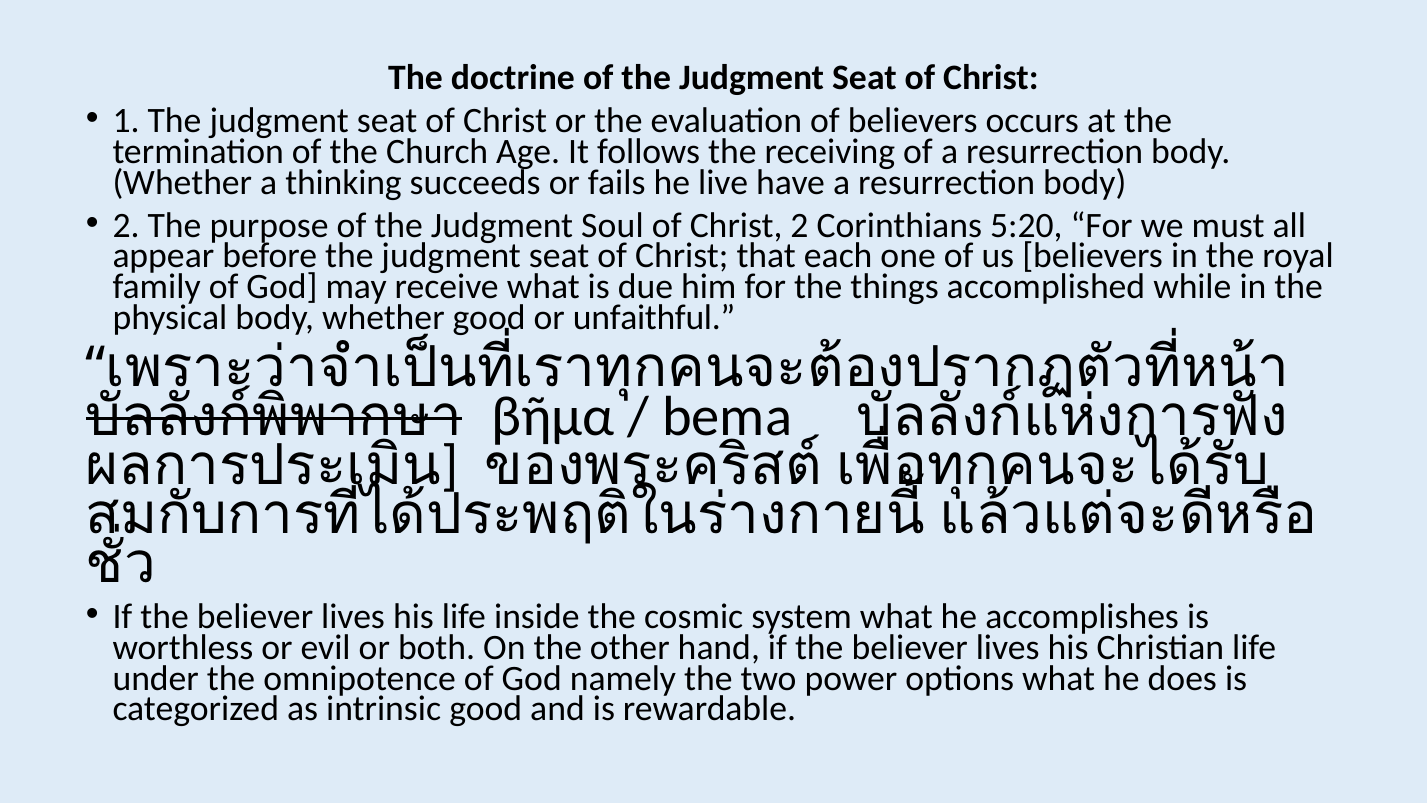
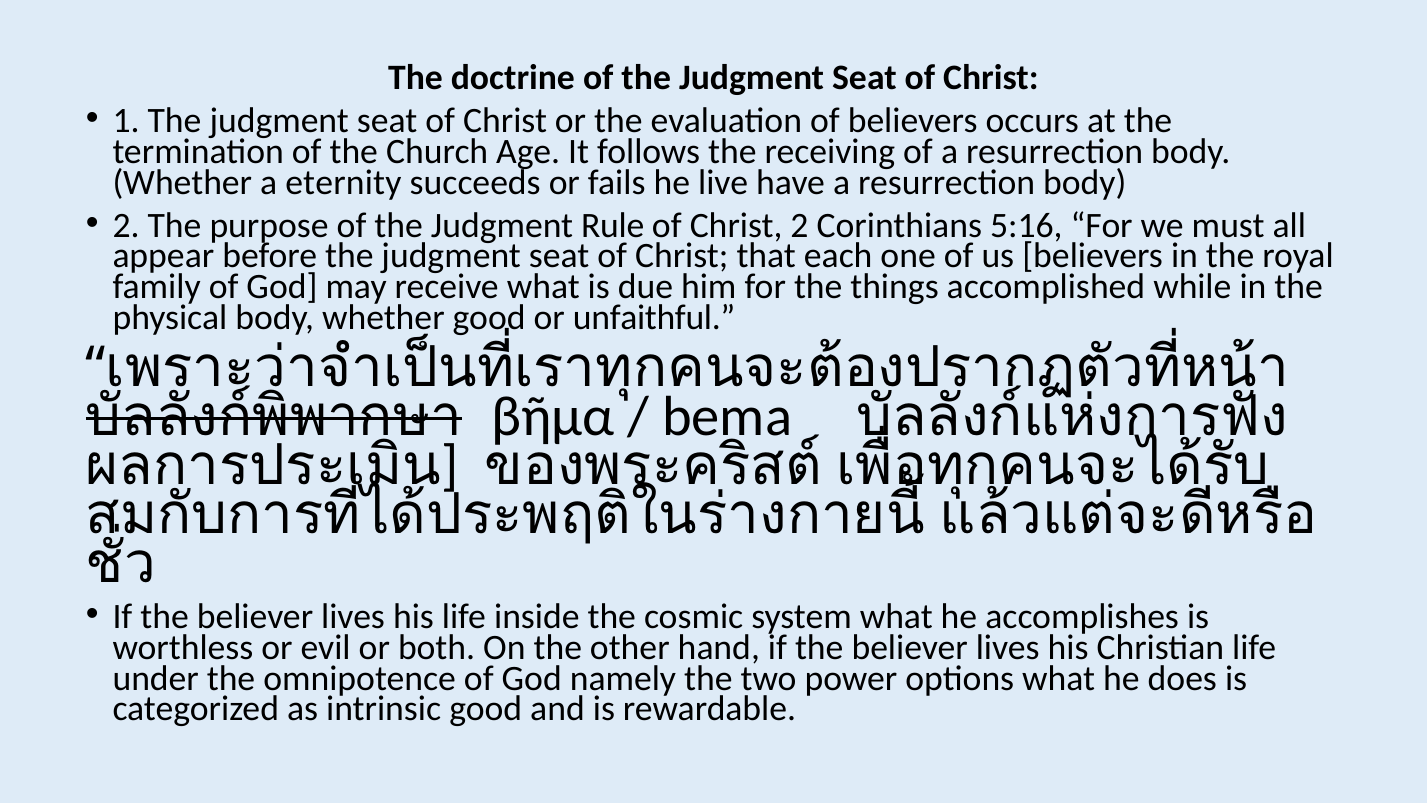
thinking: thinking -> eternity (343, 182)
Soul: Soul -> Rule (613, 225)
5:20: 5:20 -> 5:16 (1026, 225)
